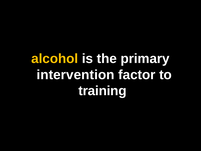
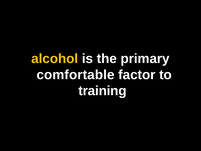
intervention: intervention -> comfortable (76, 75)
